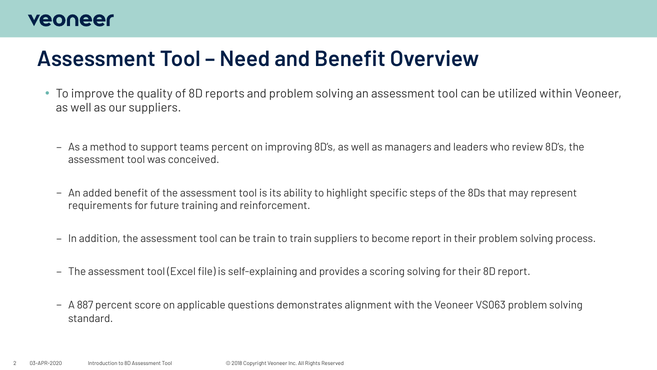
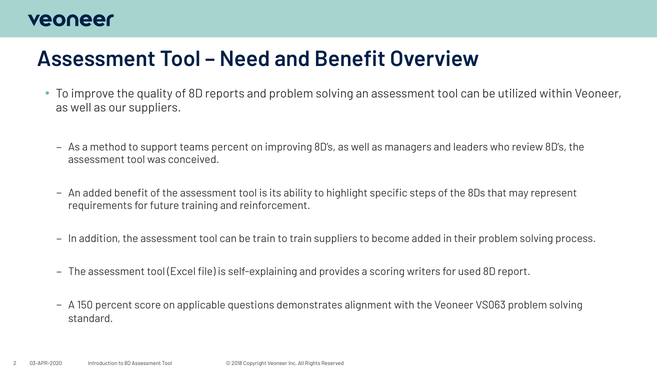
become report: report -> added (426, 238)
scoring solving: solving -> writers (424, 272)
for their: their -> used (470, 272)
887: 887 -> 150 (85, 305)
